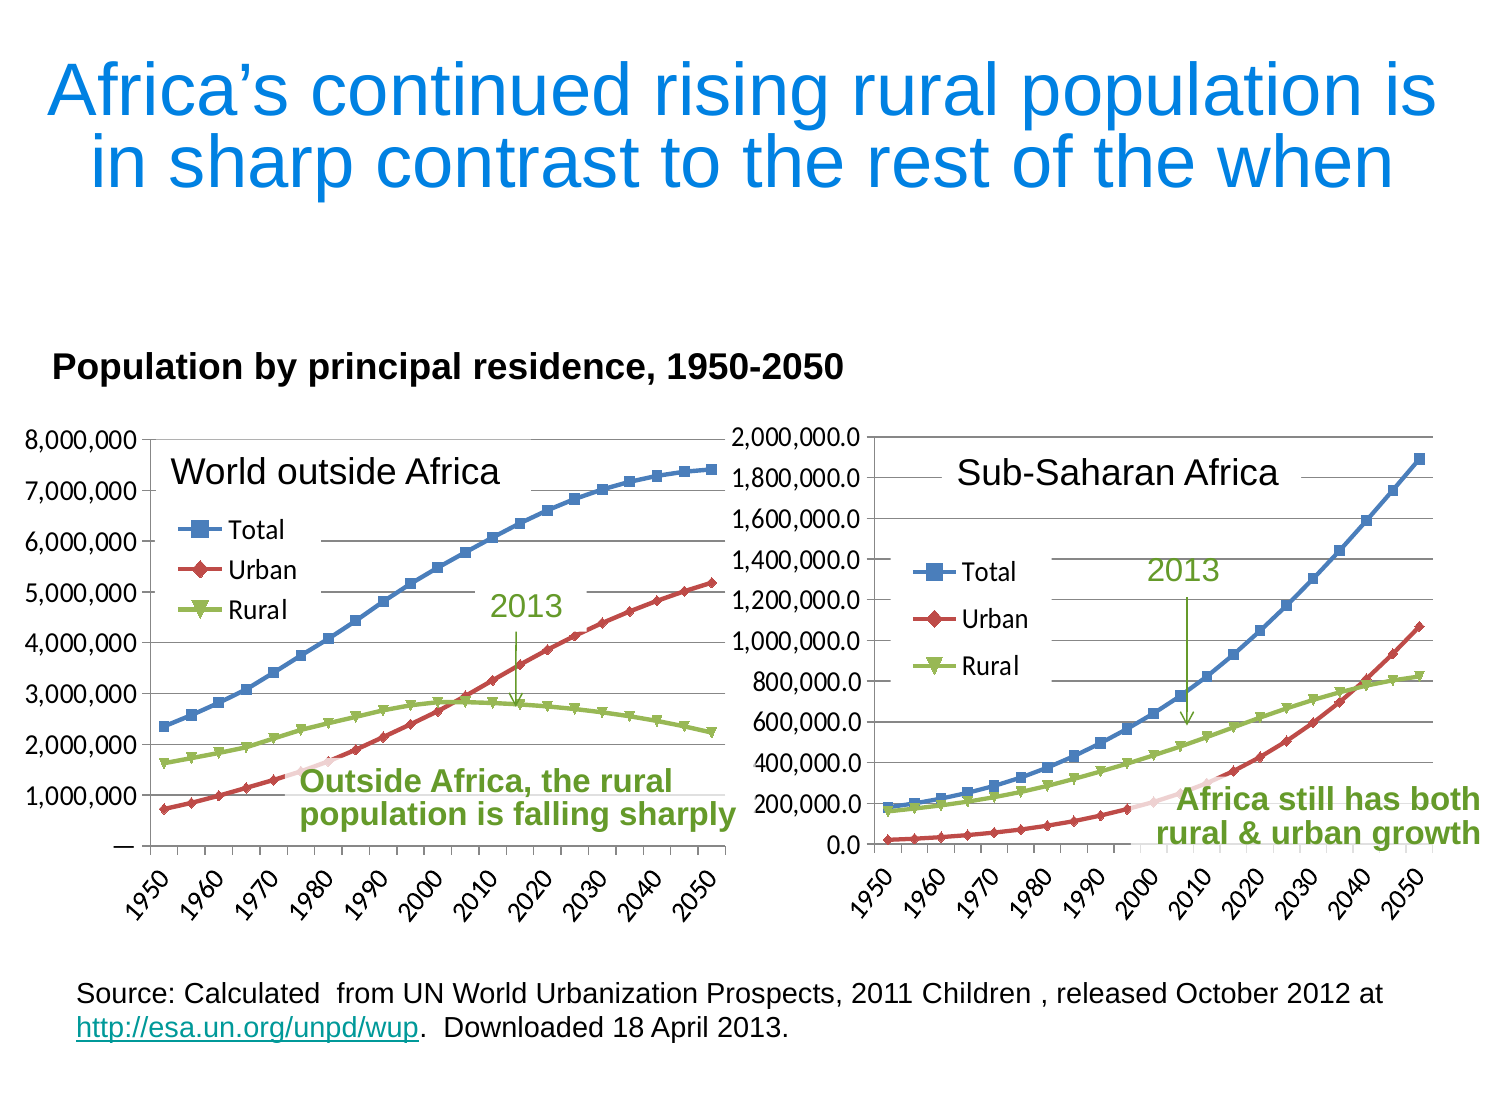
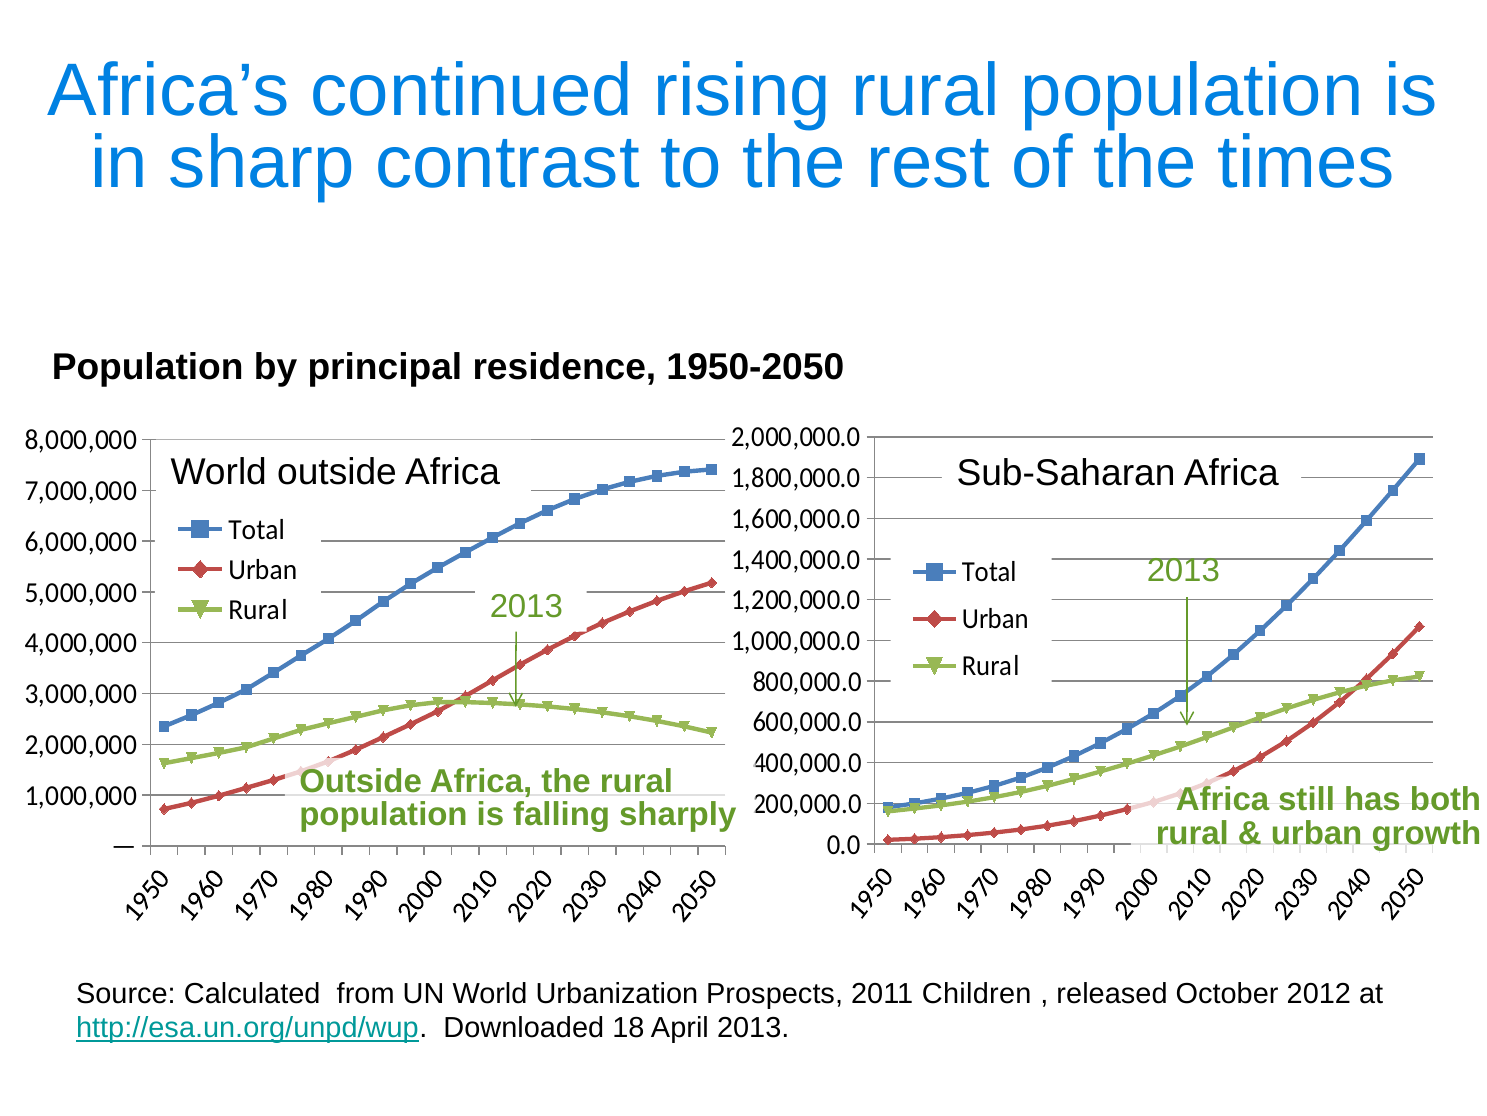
when: when -> times (1306, 163)
